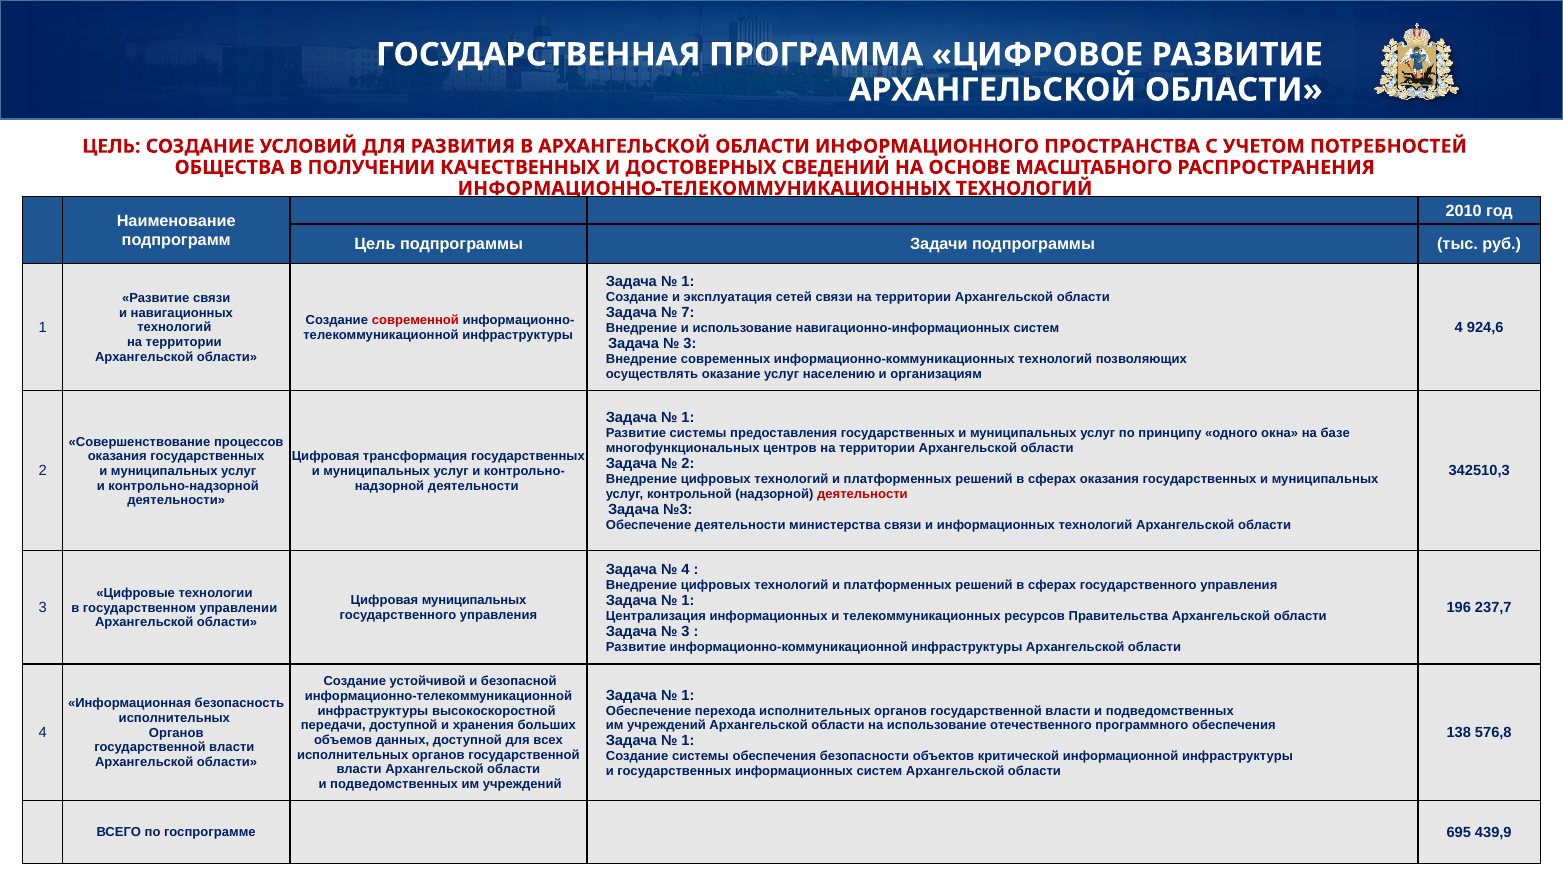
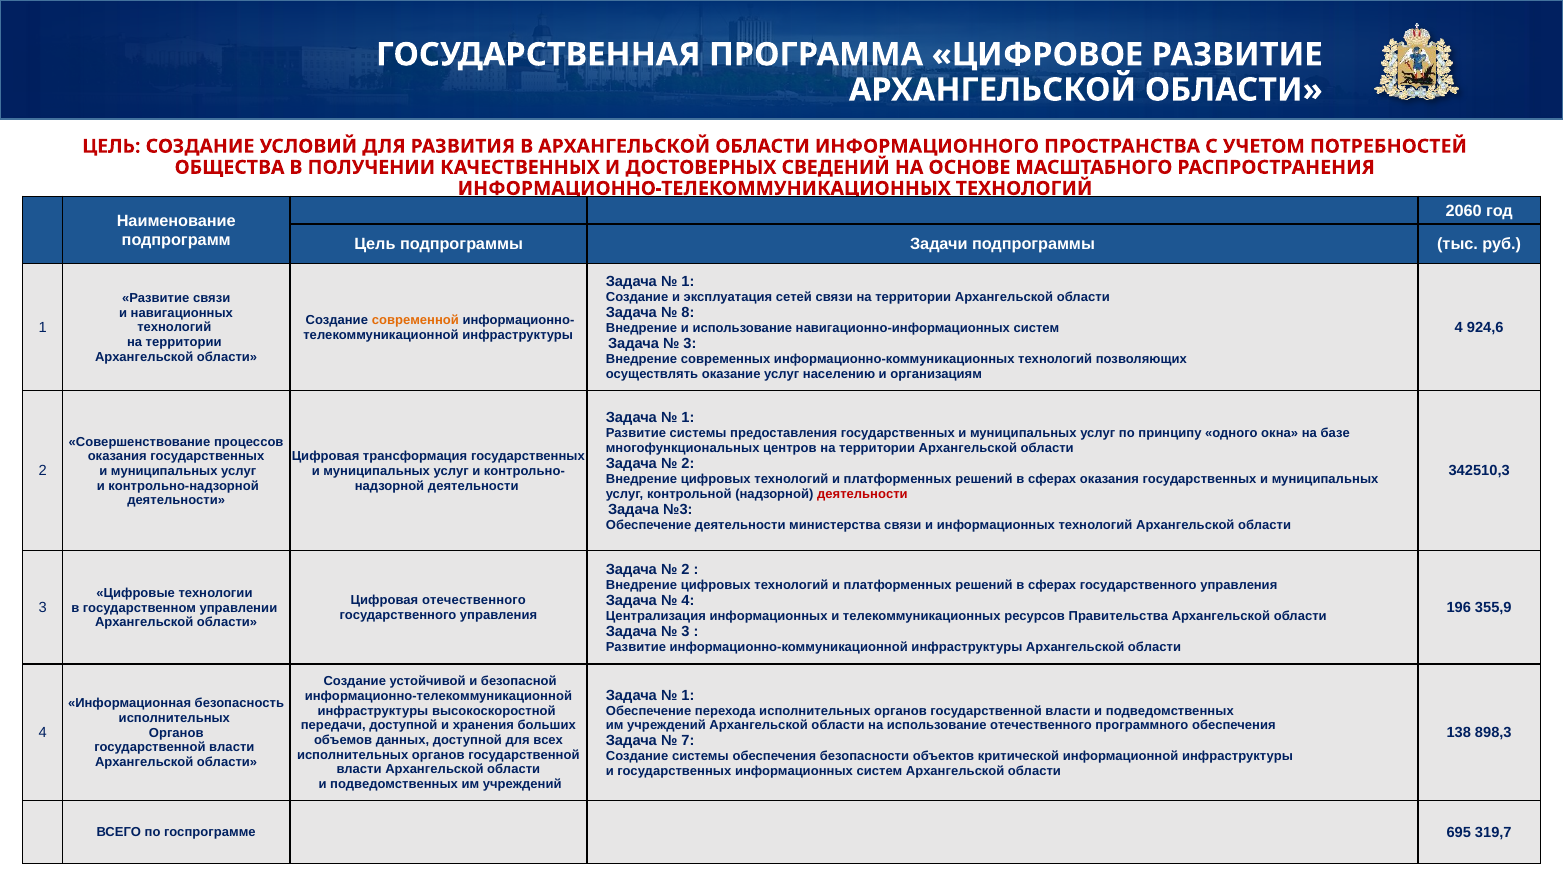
2010: 2010 -> 2060 (1464, 211)
7: 7 -> 8 (688, 313)
современной colour: red -> orange (415, 320)
4: 4 -> 2 (685, 570)
1: 1 -> 4 (688, 601)
Цифровая муниципальных: муниципальных -> отечественного (474, 601)
237,7: 237,7 -> 355,9 (1493, 608)
576,8: 576,8 -> 898,3 (1493, 733)
1: 1 -> 7 (688, 741)
439,9: 439,9 -> 319,7 (1493, 833)
